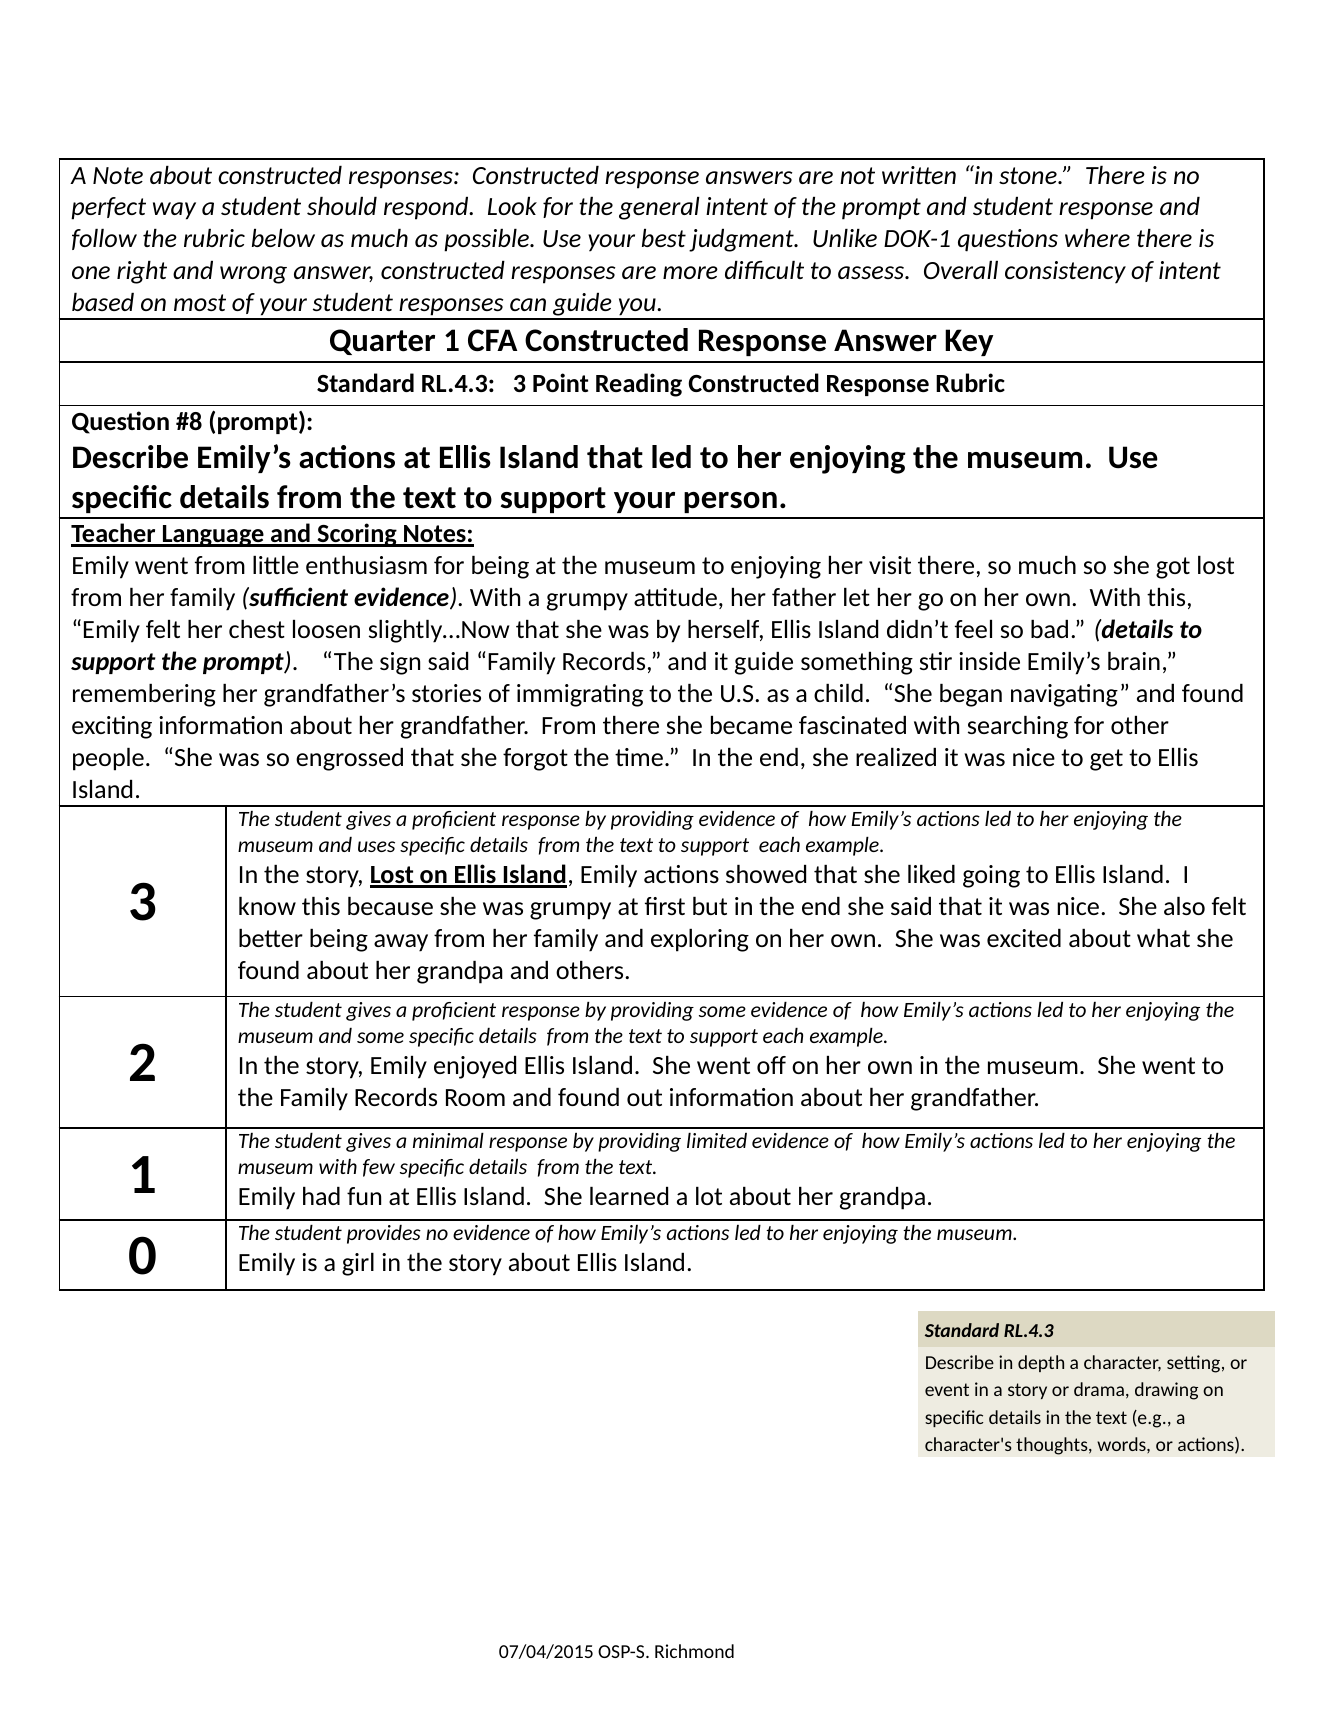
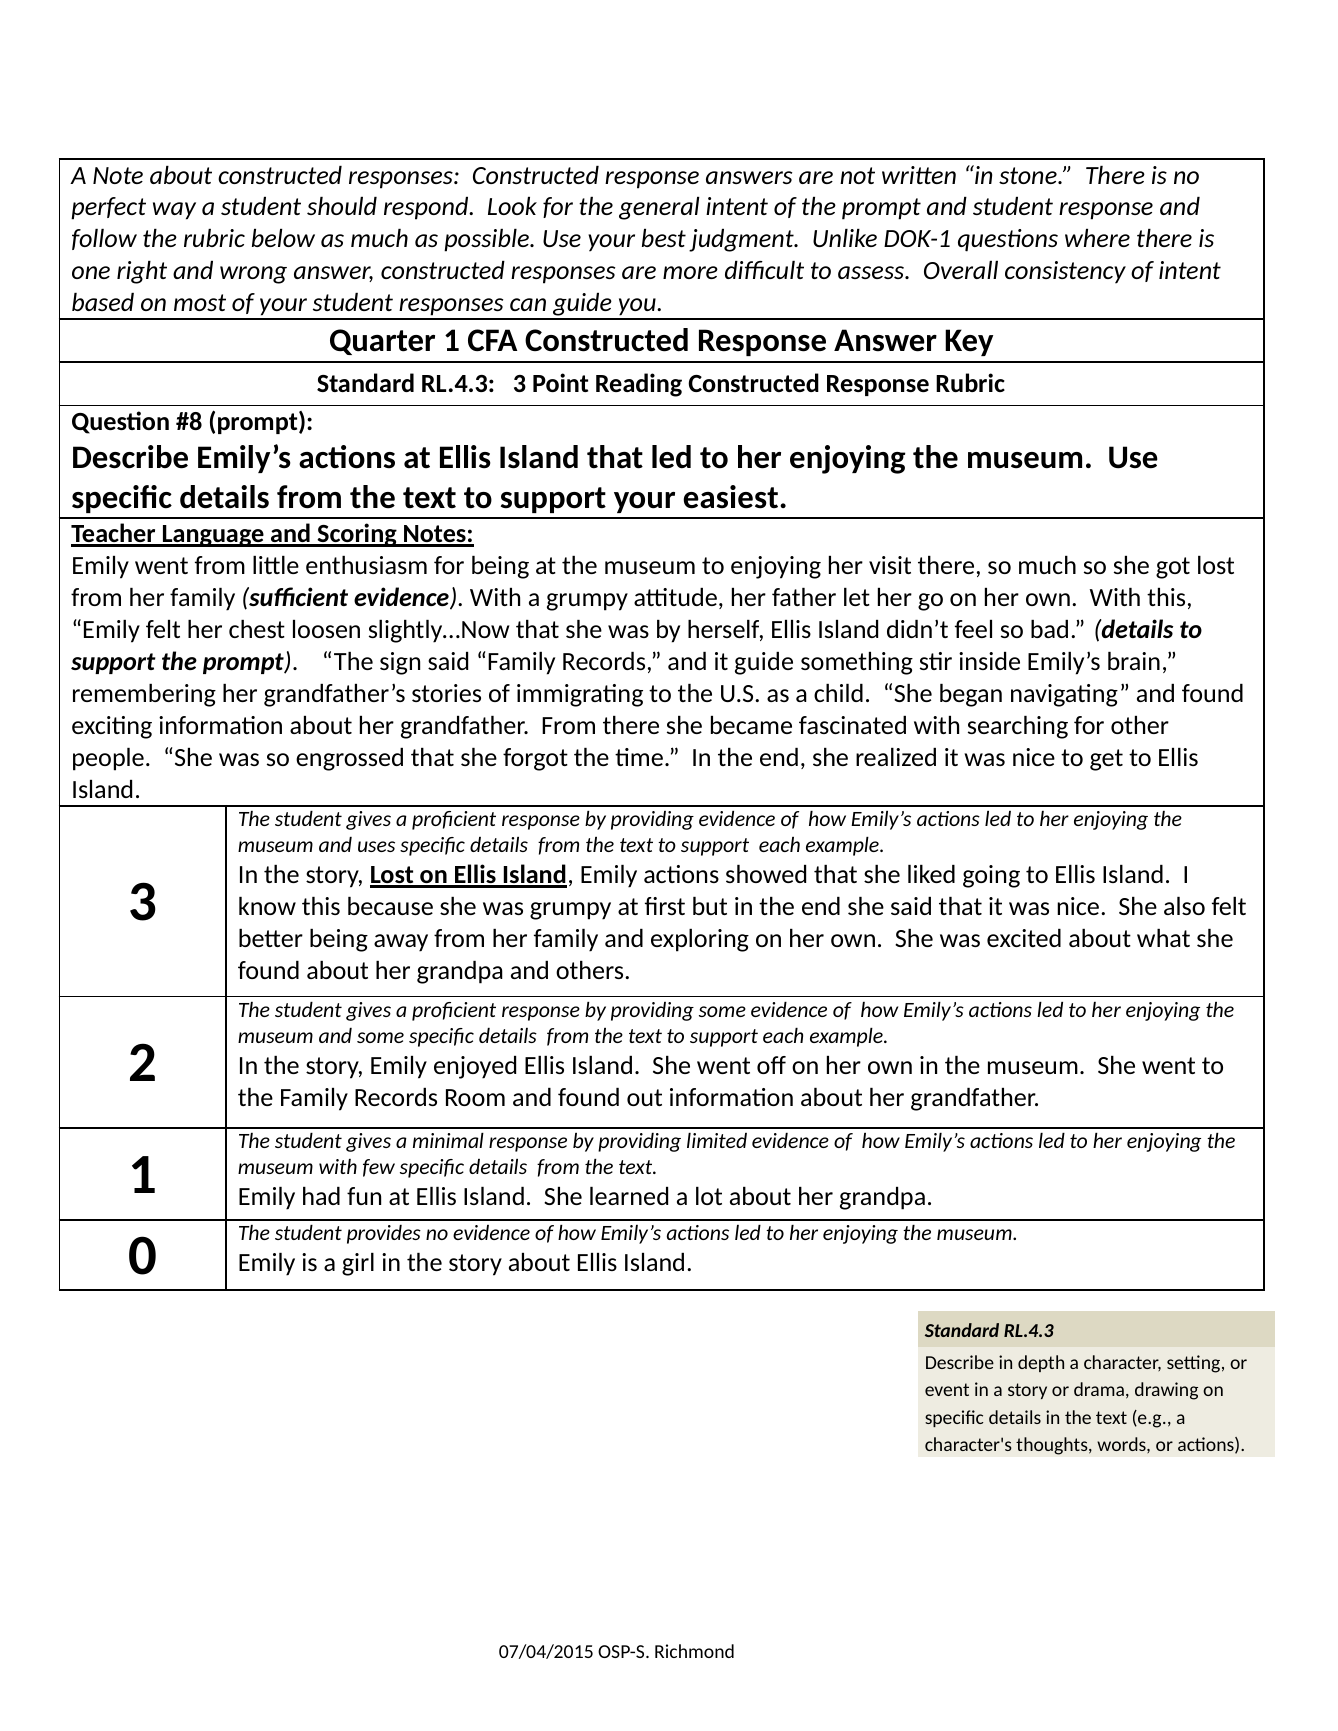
person: person -> easiest (735, 498)
